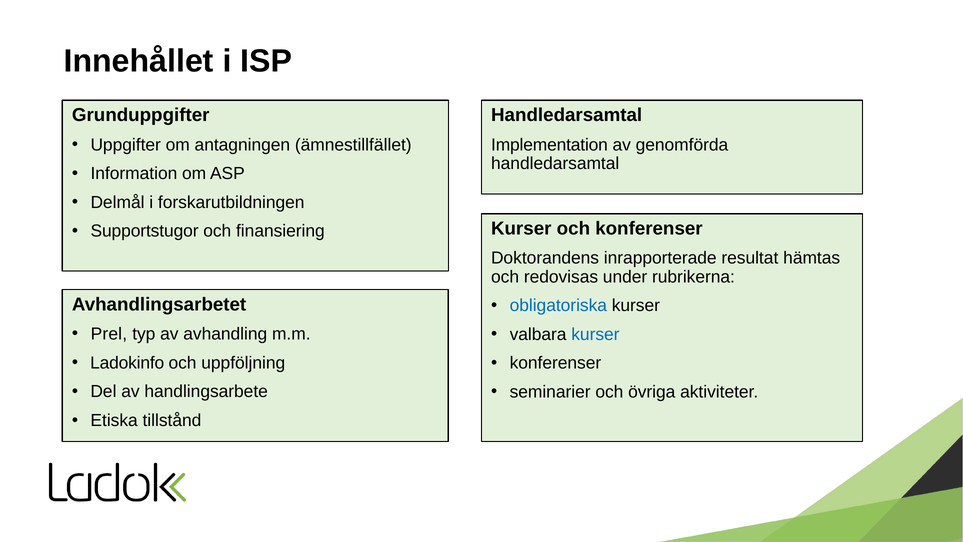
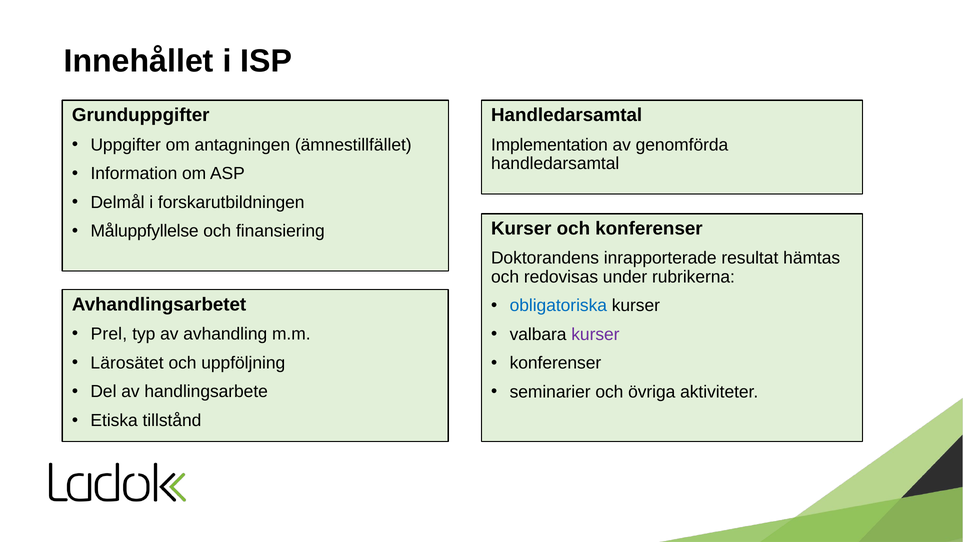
Supportstugor: Supportstugor -> Måluppfyllelse (145, 231)
kurser colour: blue -> purple (595, 334)
Ladokinfo: Ladokinfo -> Lärosätet (127, 363)
